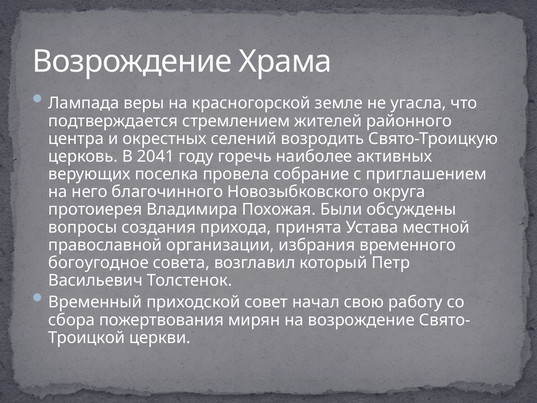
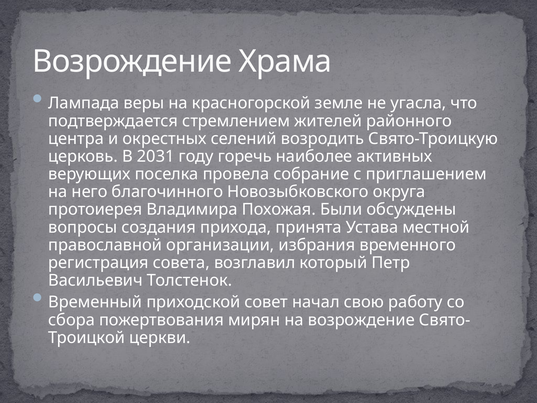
2041: 2041 -> 2031 (156, 156)
богоугодное: богоугодное -> регистрация (99, 263)
